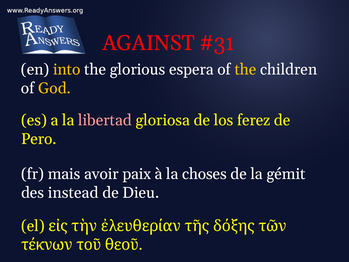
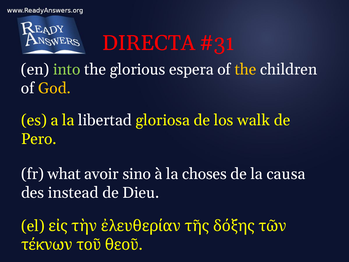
AGAINST: AGAINST -> DIRECTA (149, 43)
into colour: yellow -> light green (67, 70)
libertad colour: pink -> white (105, 120)
ferez: ferez -> walk (254, 120)
mais: mais -> what (64, 174)
paix: paix -> sino (137, 174)
gémit: gémit -> causa (286, 174)
